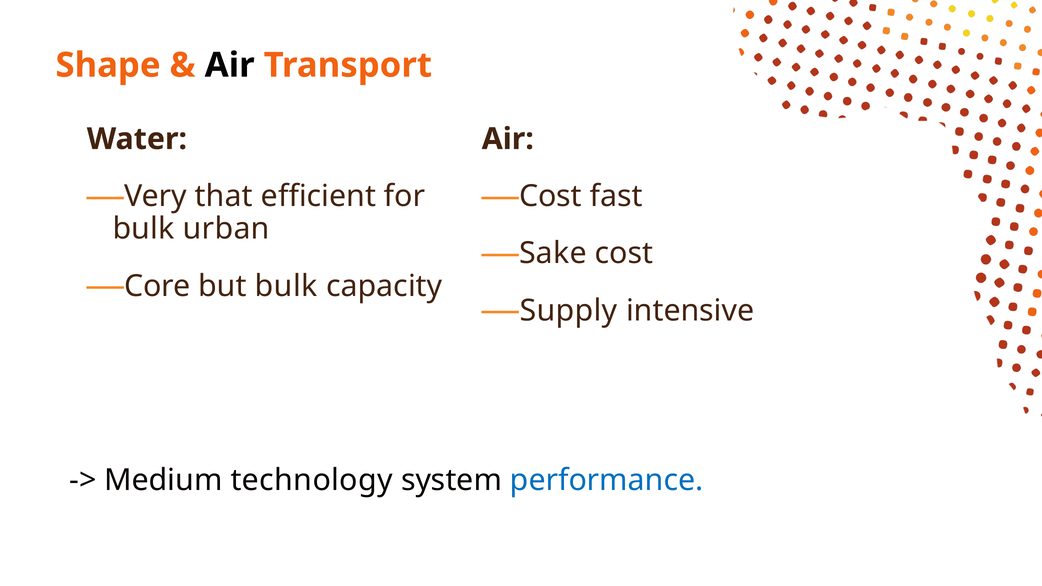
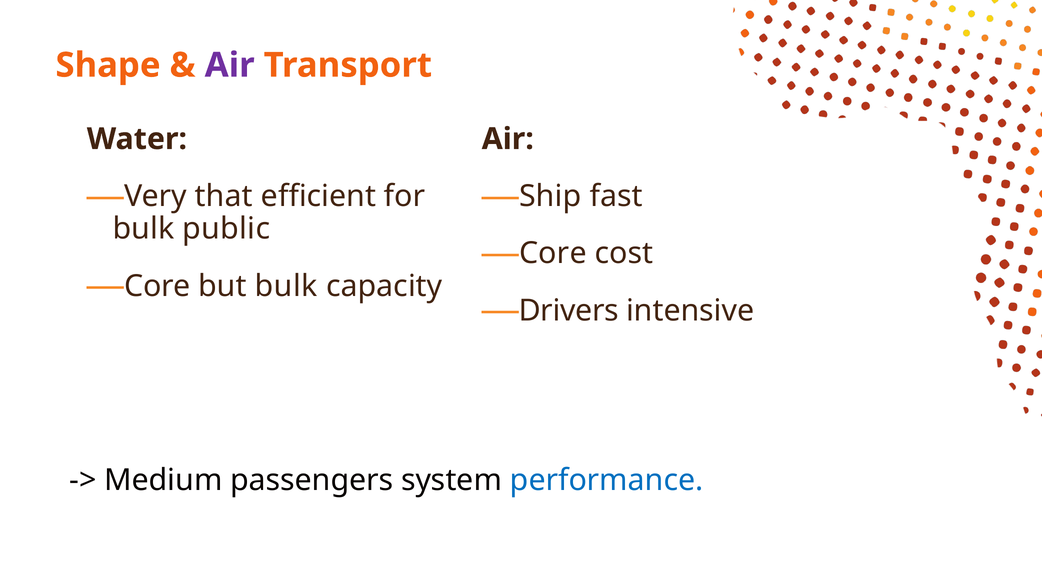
Air colour: black -> purple (230, 65)
Cost: Cost -> Ship (550, 196)
urban: urban -> public (226, 229)
Sake: Sake -> Core (553, 253)
Supply: Supply -> Drivers (569, 311)
technology: technology -> passengers (312, 480)
